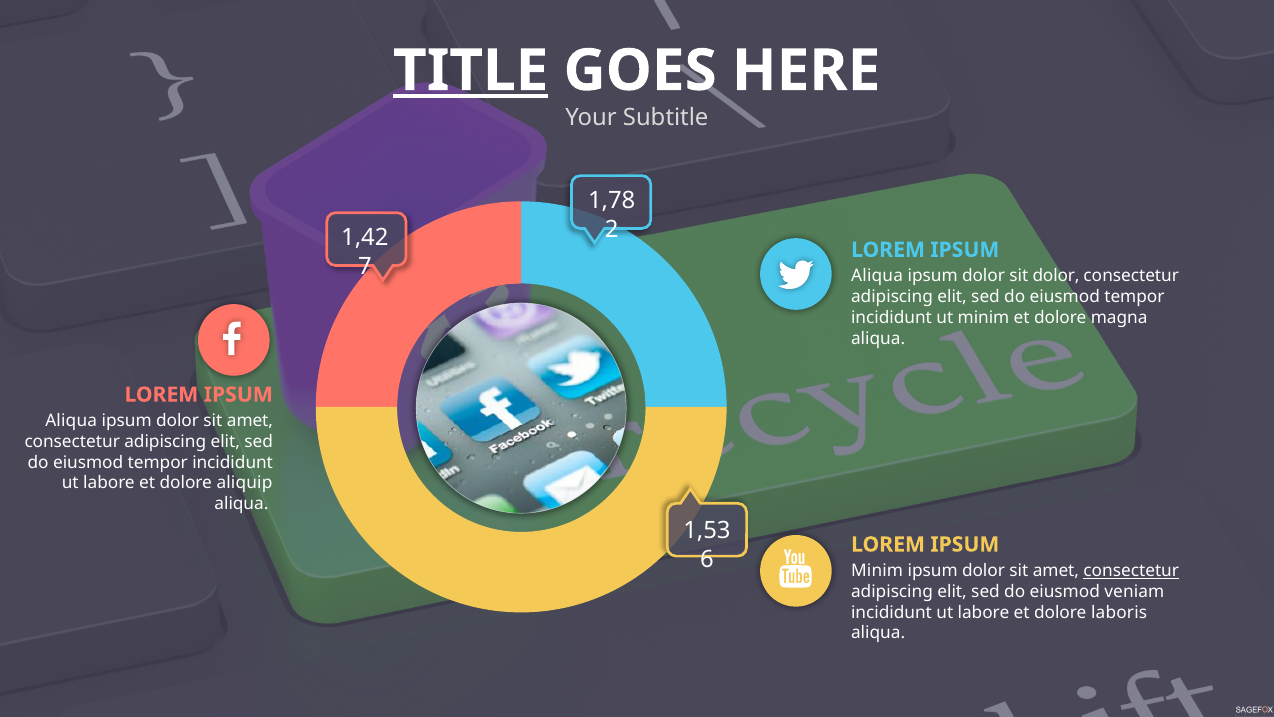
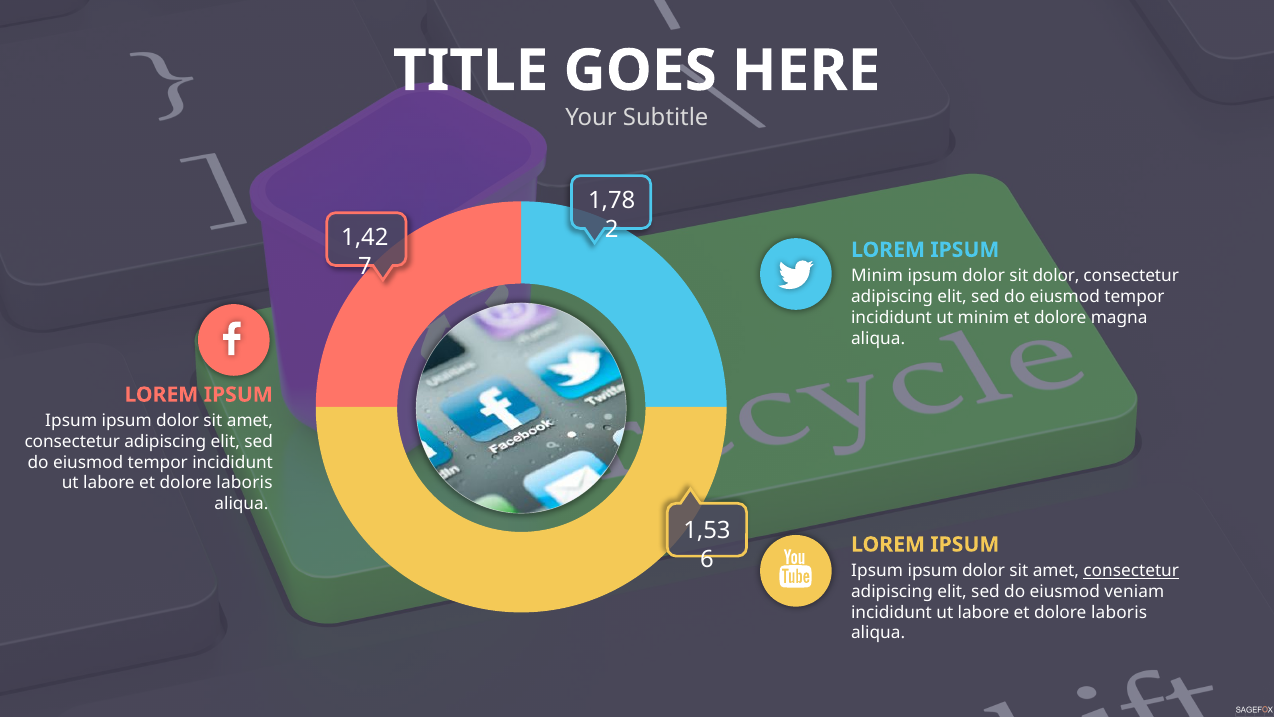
TITLE underline: present -> none (471, 71)
Aliqua: Aliqua -> Minim (877, 276)
Aliqua: Aliqua -> Ipsum (71, 421)
aliquip: aliquip -> laboris (244, 483)
Minim: Minim -> Ipsum (877, 571)
